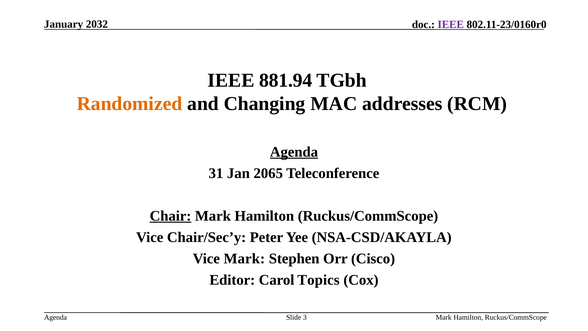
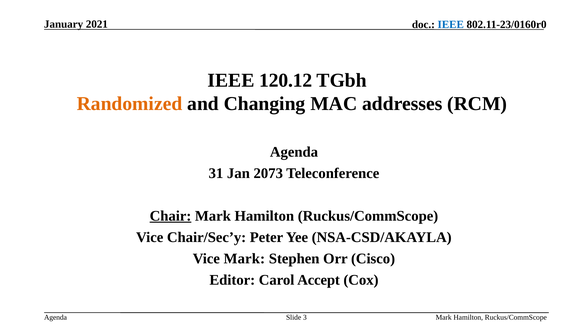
2032: 2032 -> 2021 (97, 24)
IEEE colour: purple -> blue (451, 25)
881.94: 881.94 -> 120.12 (286, 80)
Agenda underline: present -> none (294, 152)
2065: 2065 -> 2073 (268, 173)
Topics: Topics -> Accept (319, 280)
